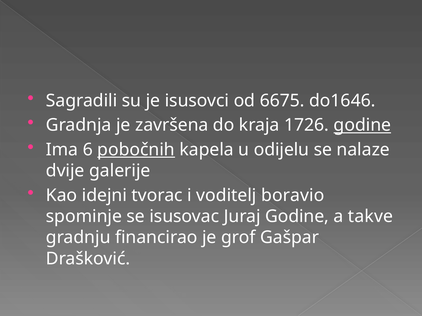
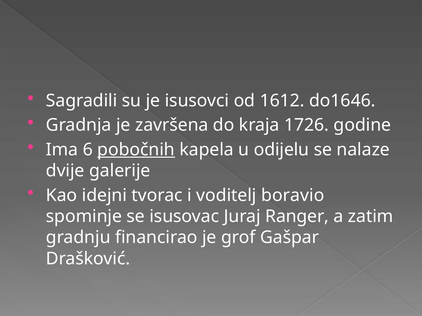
6675: 6675 -> 1612 (282, 101)
godine underline: present -> none (362, 125)
Juraj Godine: Godine -> Ranger (297, 217)
takve: takve -> zatim (371, 217)
